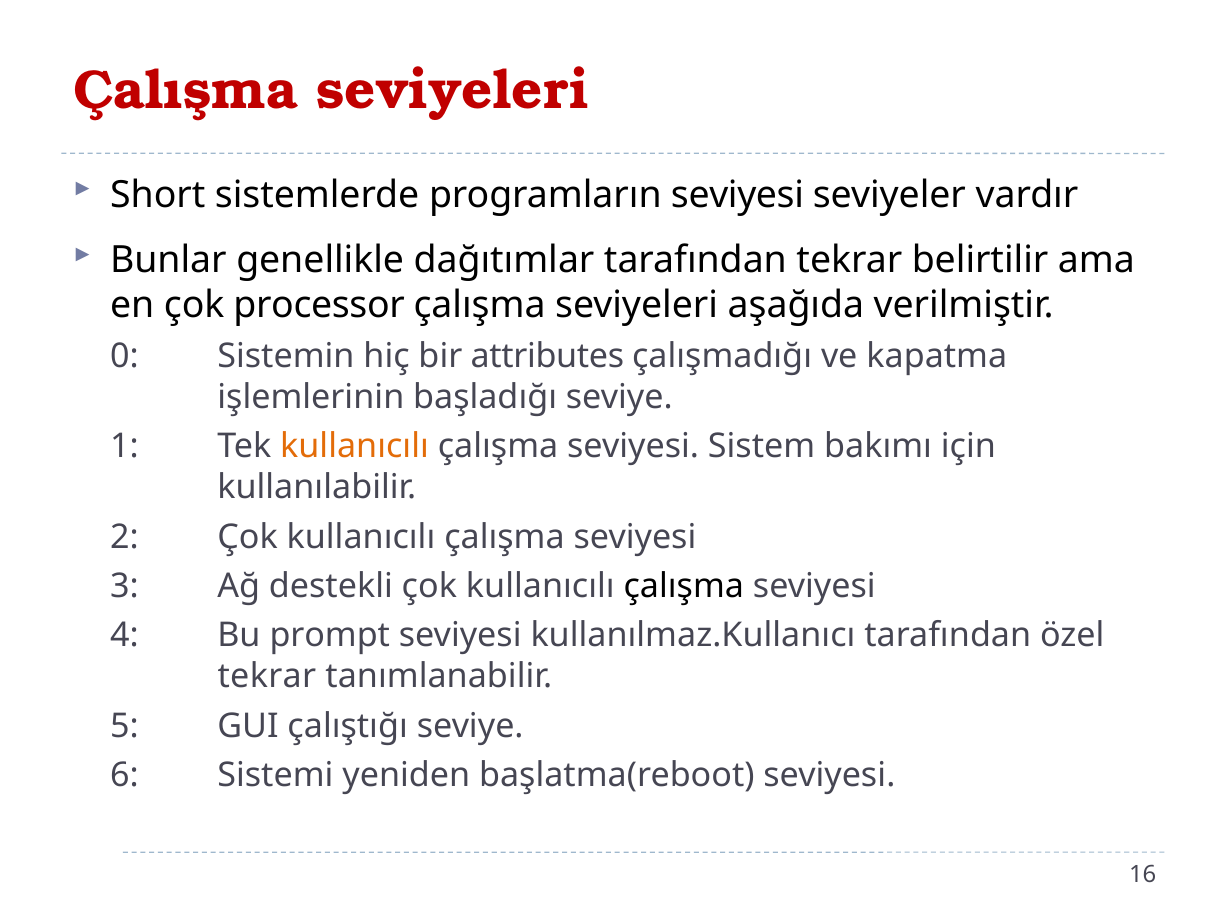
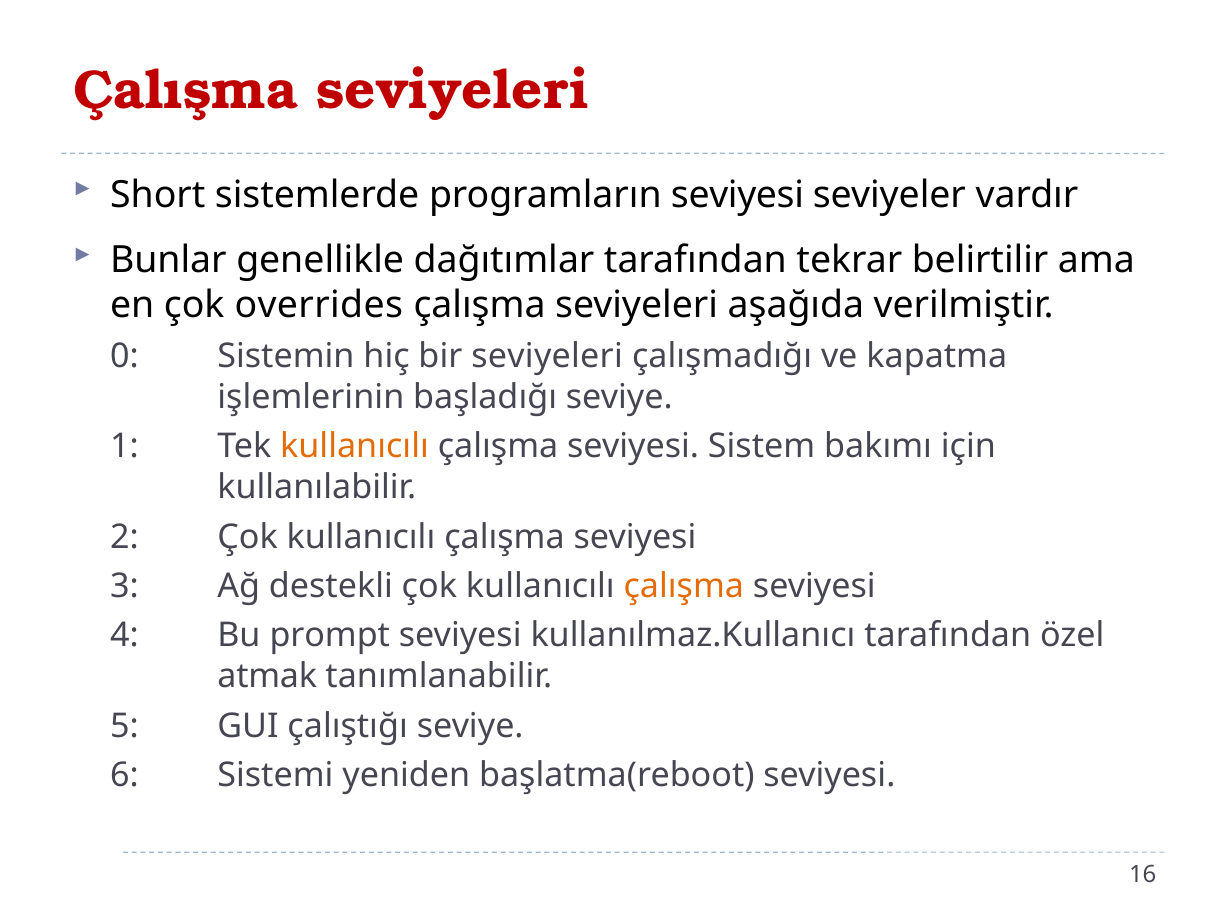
processor: processor -> overrides (319, 305)
bir attributes: attributes -> seviyeleri (547, 356)
çalışma colour: black -> orange (684, 586)
tekrar: tekrar -> atmak (267, 676)
